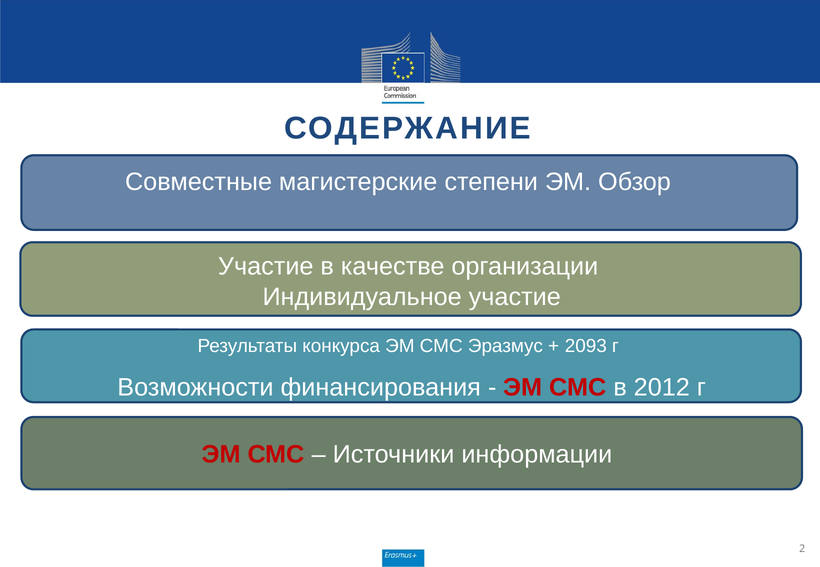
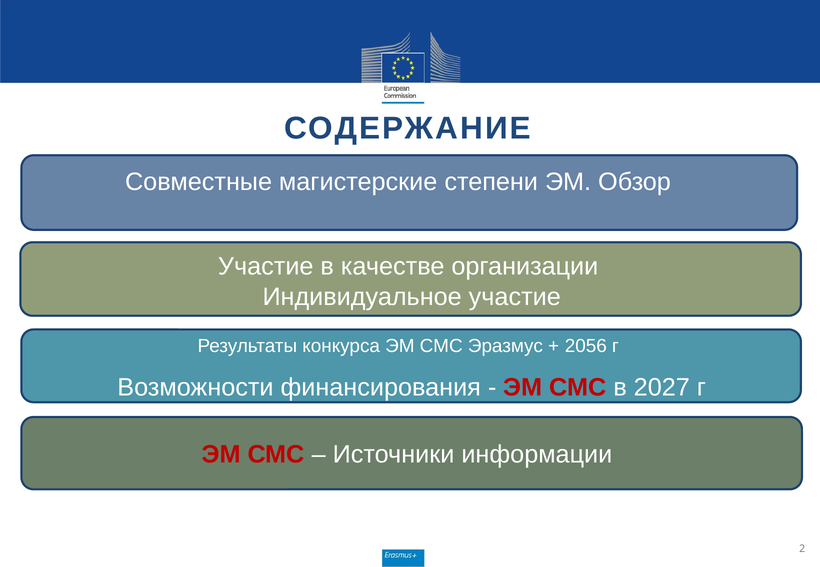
2093: 2093 -> 2056 (586, 346)
2012: 2012 -> 2027 (662, 388)
